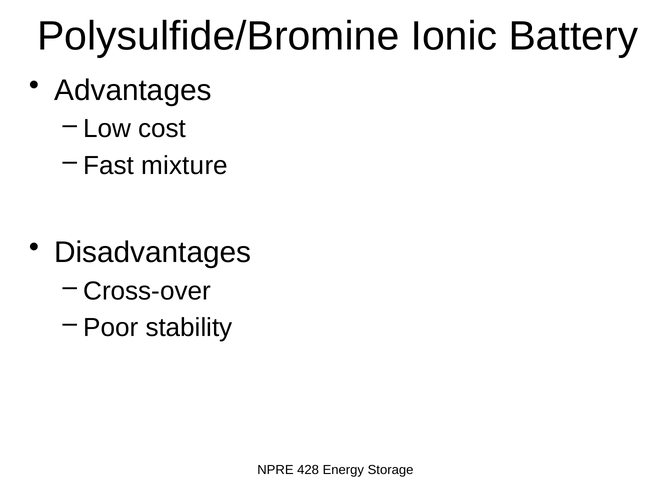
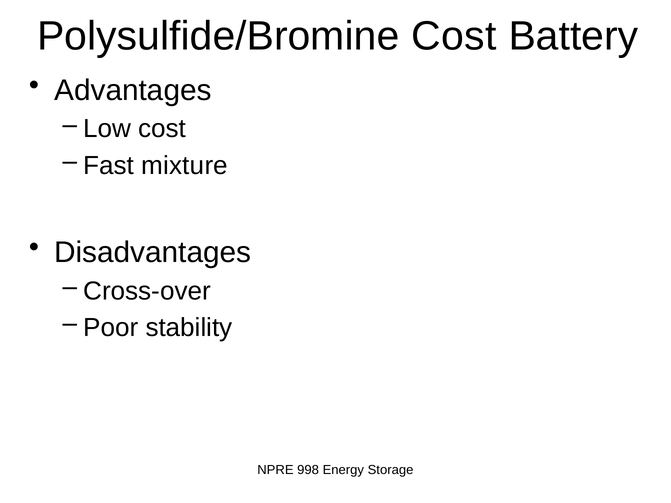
Polysulfide/Bromine Ionic: Ionic -> Cost (454, 36)
428: 428 -> 998 (308, 470)
